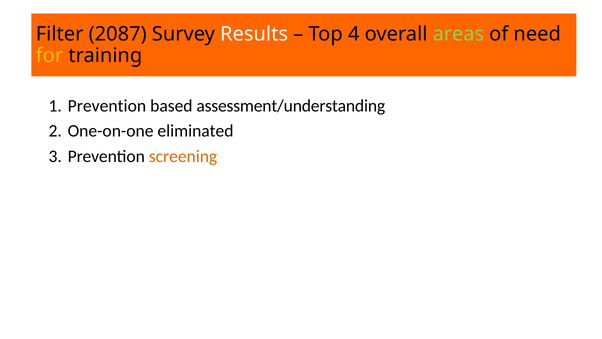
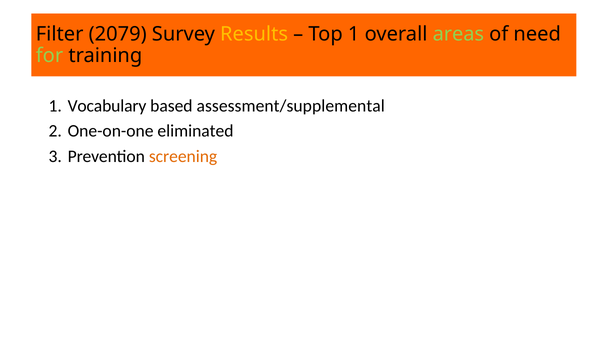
2087: 2087 -> 2079 (118, 34)
Results colour: white -> yellow (254, 34)
Top 4: 4 -> 1 (354, 34)
for colour: yellow -> light green (50, 56)
Prevention: Prevention -> Vocabulary (107, 106)
assessment/understanding: assessment/understanding -> assessment/supplemental (291, 106)
